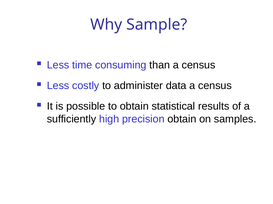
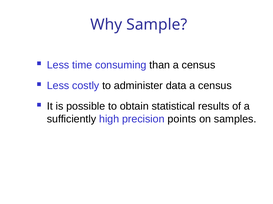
precision obtain: obtain -> points (182, 119)
